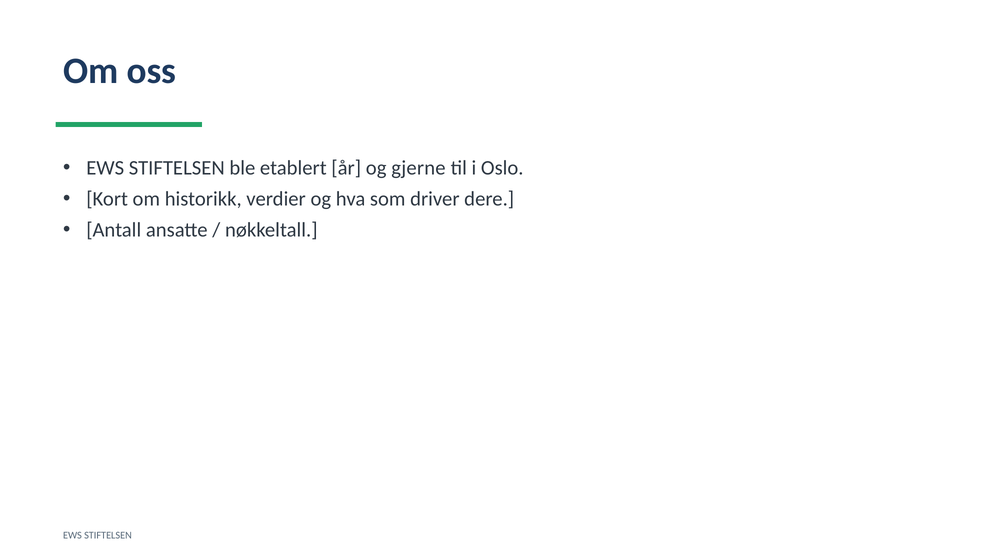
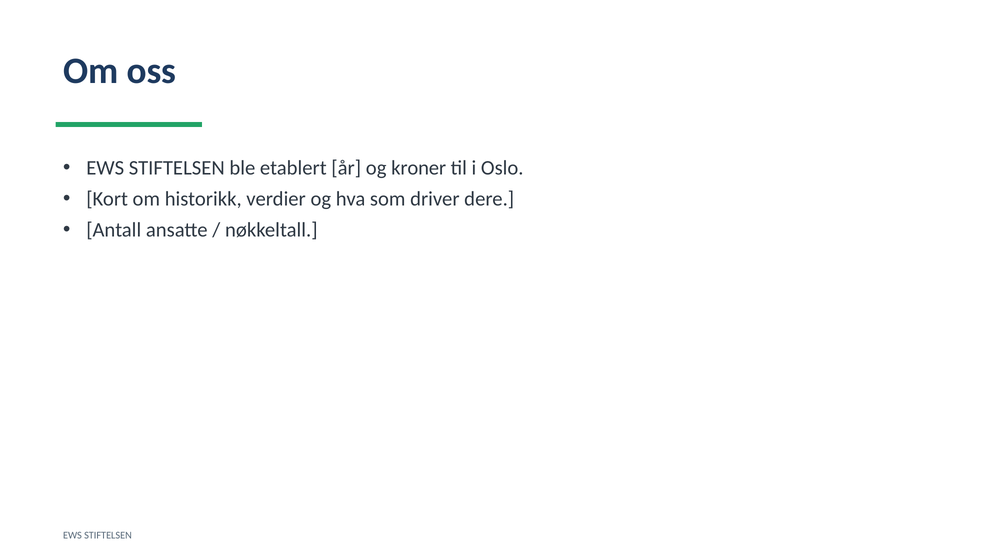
gjerne: gjerne -> kroner (419, 168)
